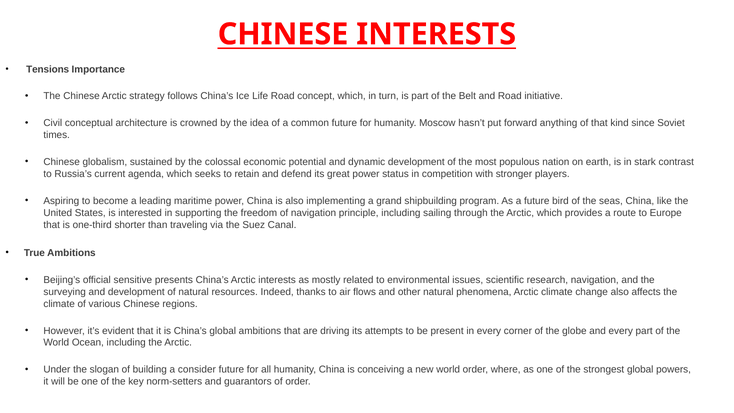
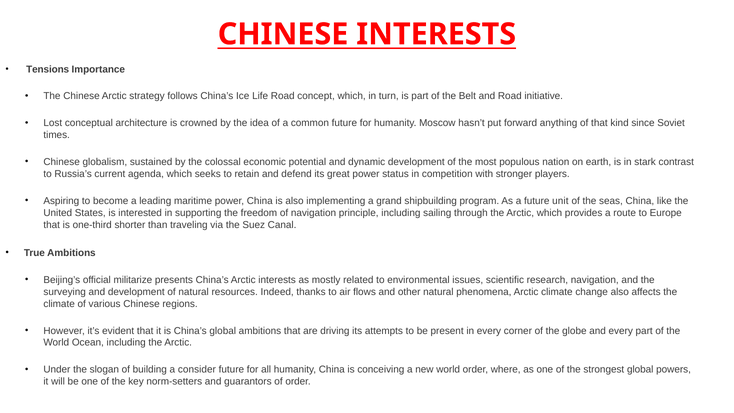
Civil: Civil -> Lost (53, 123)
bird: bird -> unit (560, 201)
sensitive: sensitive -> militarize (133, 280)
